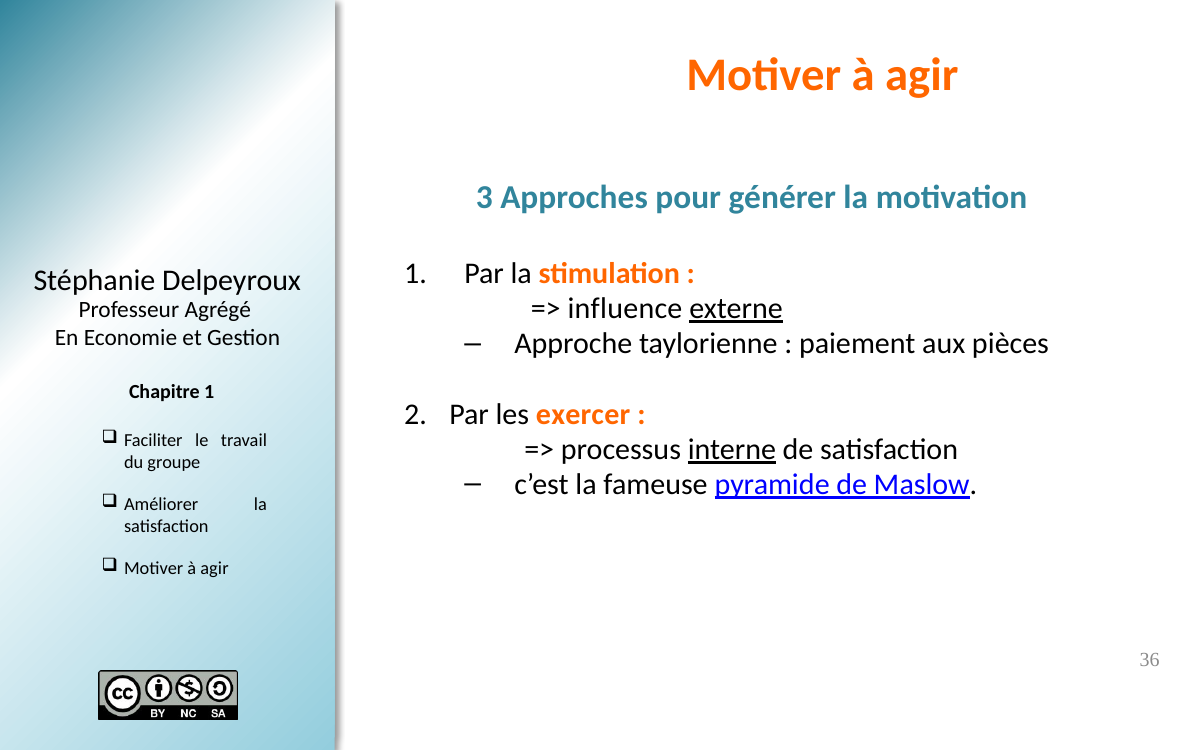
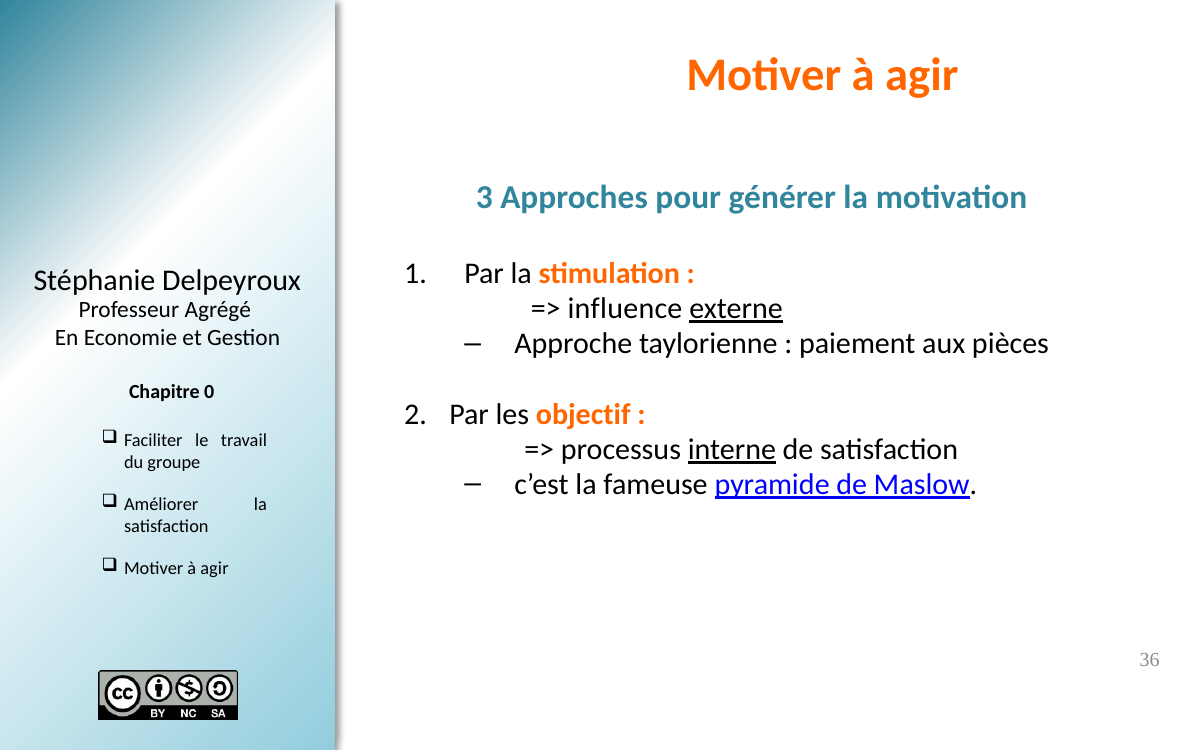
1: 1 -> 0 (209, 392)
exercer: exercer -> objectif (583, 415)
